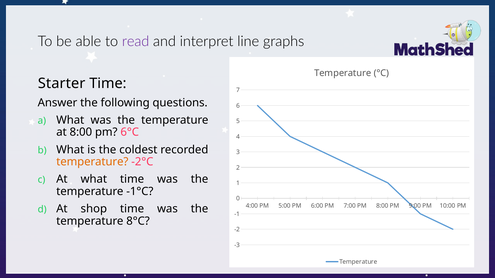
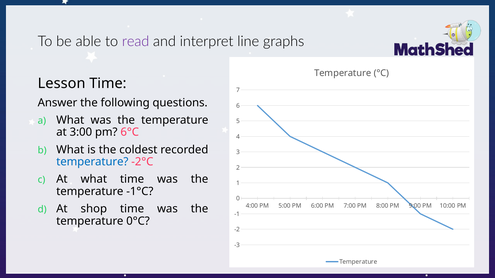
Starter: Starter -> Lesson (62, 84)
at 8:00: 8:00 -> 3:00 (81, 132)
temperature colour: orange -> blue (92, 162)
8°C: 8°C -> 0°C (138, 221)
